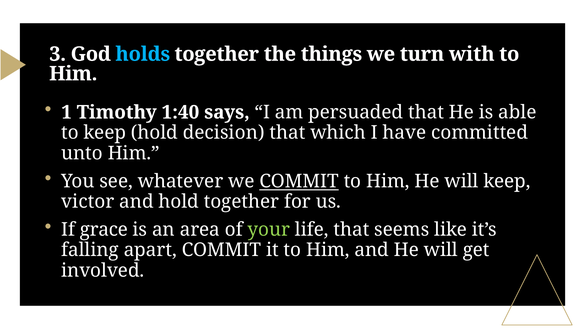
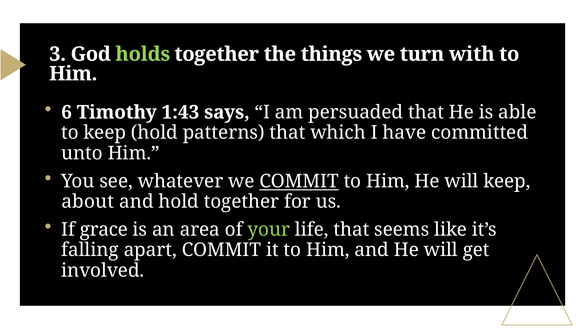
holds colour: light blue -> light green (143, 54)
1: 1 -> 6 (67, 112)
1:40: 1:40 -> 1:43 (180, 112)
decision: decision -> patterns (224, 133)
victor: victor -> about (88, 202)
